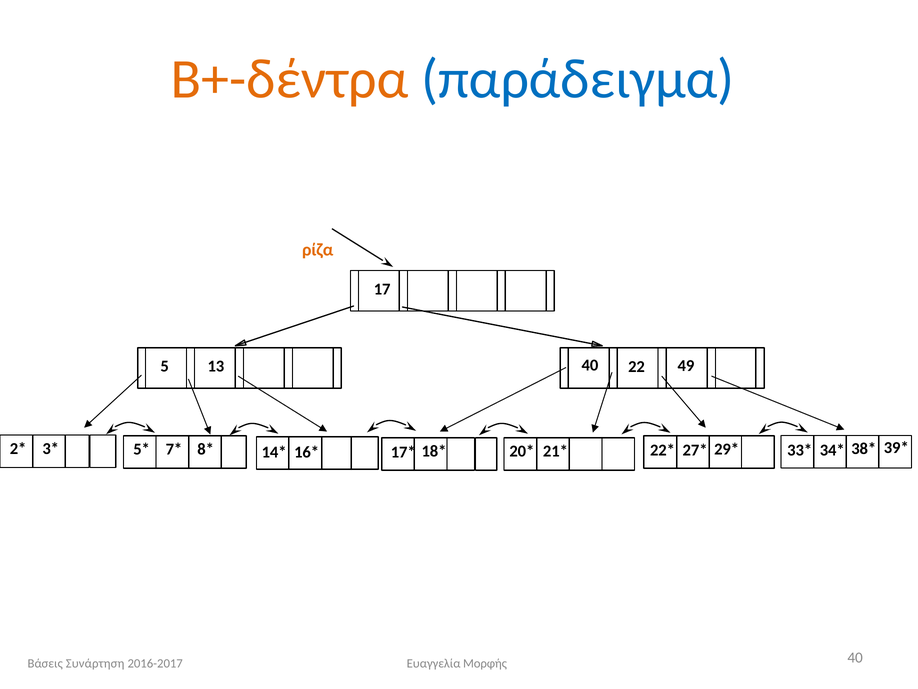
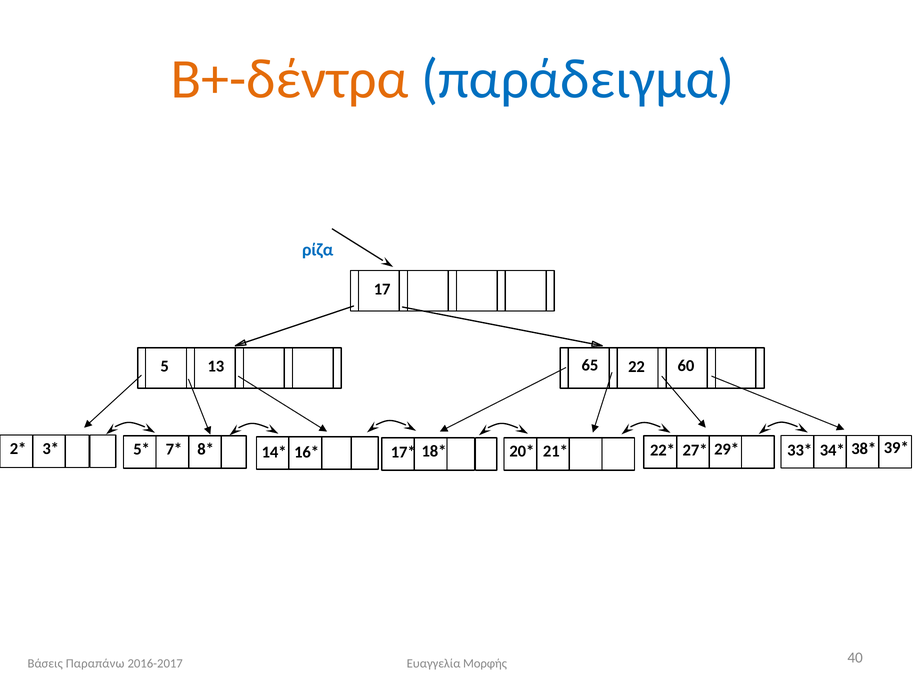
ρίζα colour: orange -> blue (318, 250)
5 40: 40 -> 65 (590, 365)
49: 49 -> 60 (686, 365)
Συνάρτηση: Συνάρτηση -> Παραπάνω (95, 663)
